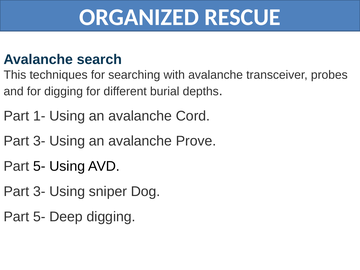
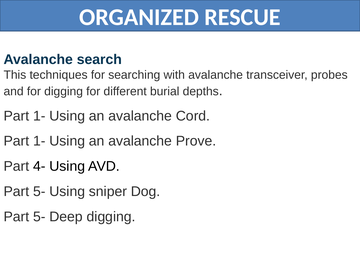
3-: 3- -> 1- (39, 141)
5-: 5- -> 4- (39, 166)
3-: 3- -> 5- (39, 192)
